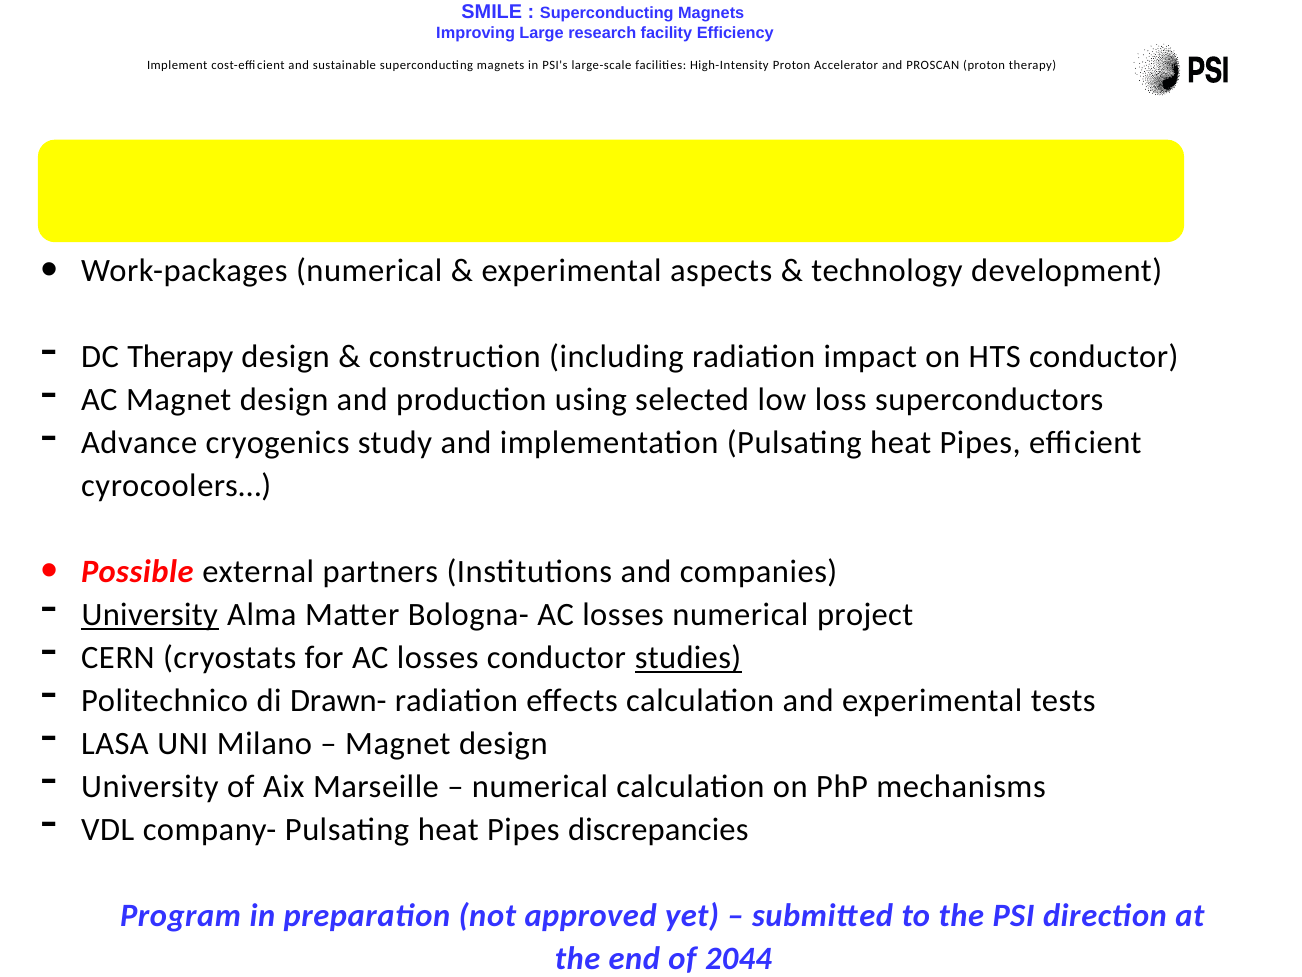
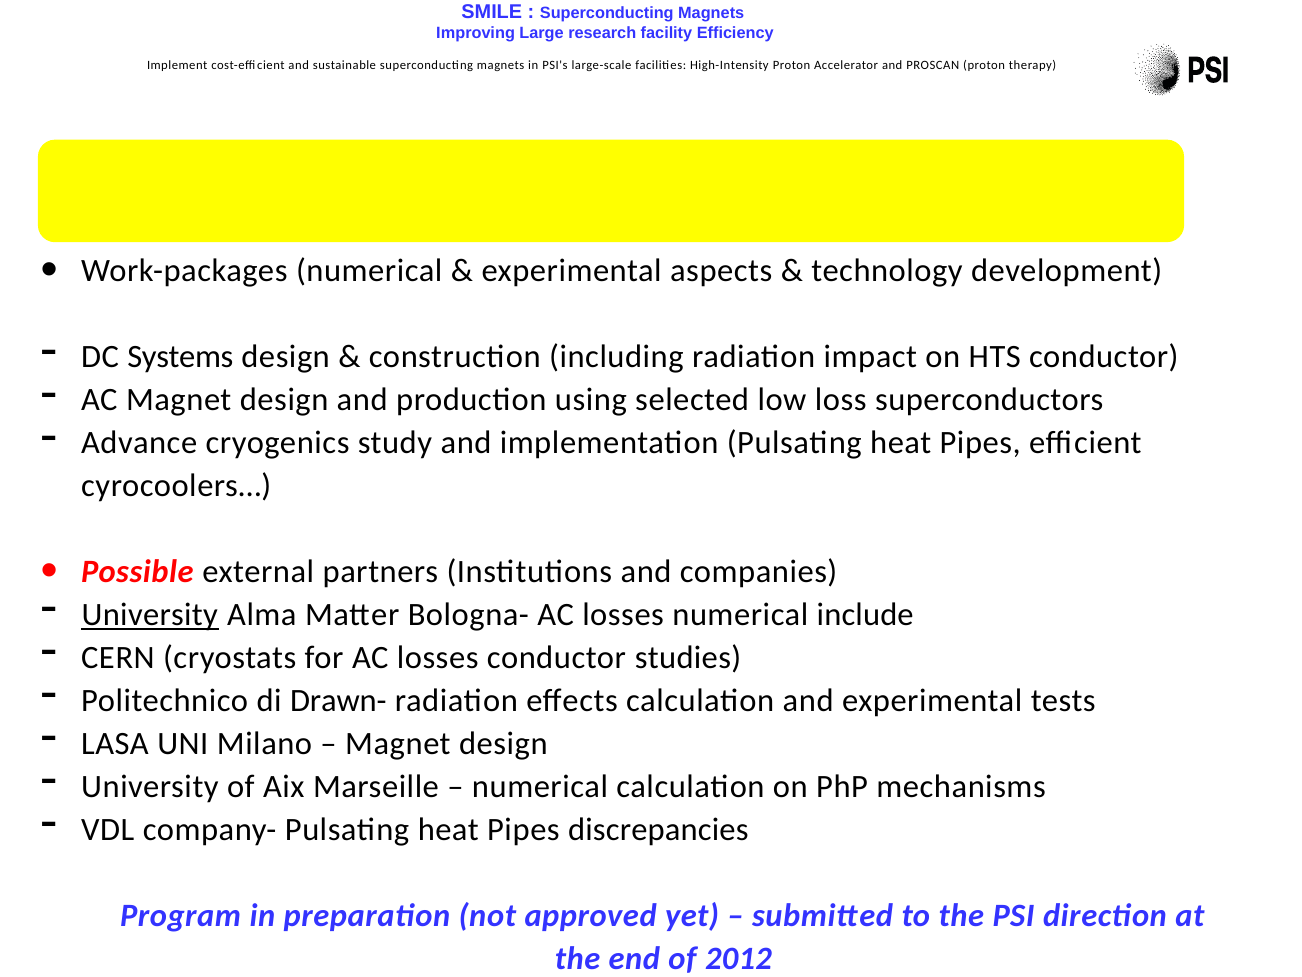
DC Therapy: Therapy -> Systems (180, 357)
project: project -> include (865, 614)
studies underline: present -> none (688, 657)
2044: 2044 -> 2012 (738, 958)
